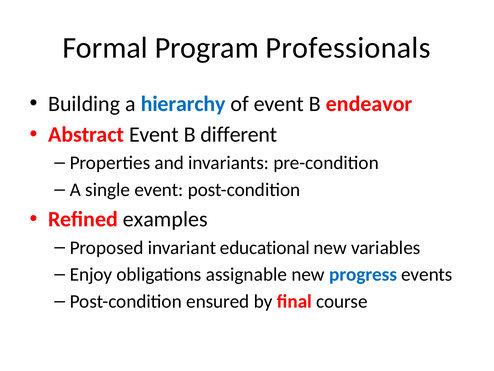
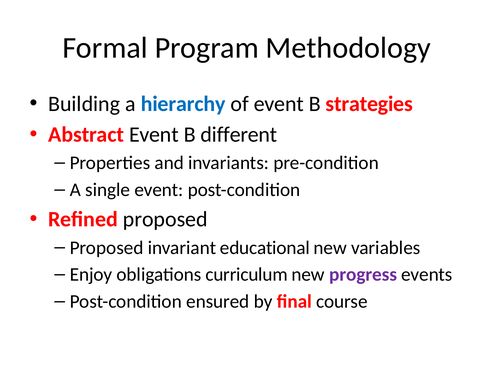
Professionals: Professionals -> Methodology (348, 48)
endeavor: endeavor -> strategies (369, 104)
Refined examples: examples -> proposed (165, 219)
assignable: assignable -> curriculum (247, 274)
progress colour: blue -> purple (363, 274)
